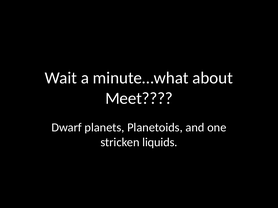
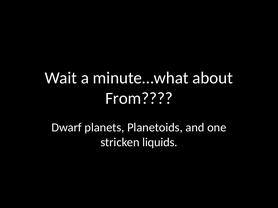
Meet: Meet -> From (139, 98)
